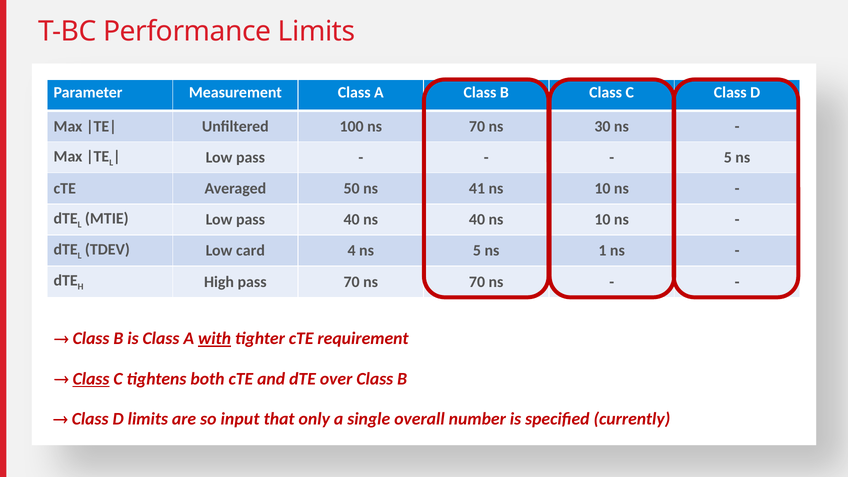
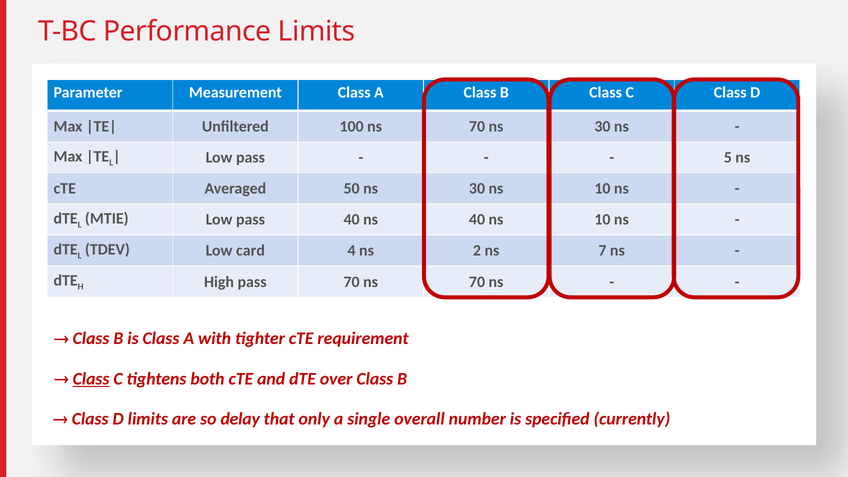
50 ns 41: 41 -> 30 (477, 189)
ns 5: 5 -> 2 (477, 251)
1: 1 -> 7 (602, 251)
with underline: present -> none (215, 339)
input: input -> delay (240, 419)
